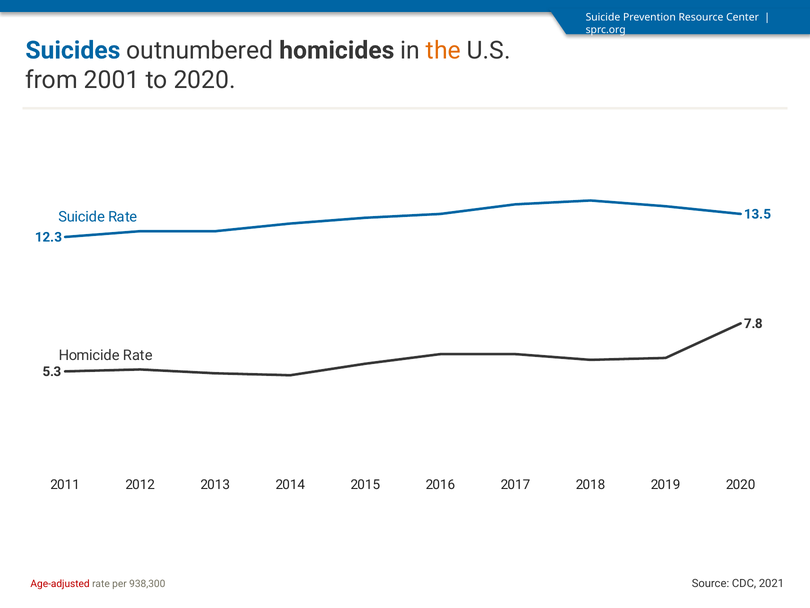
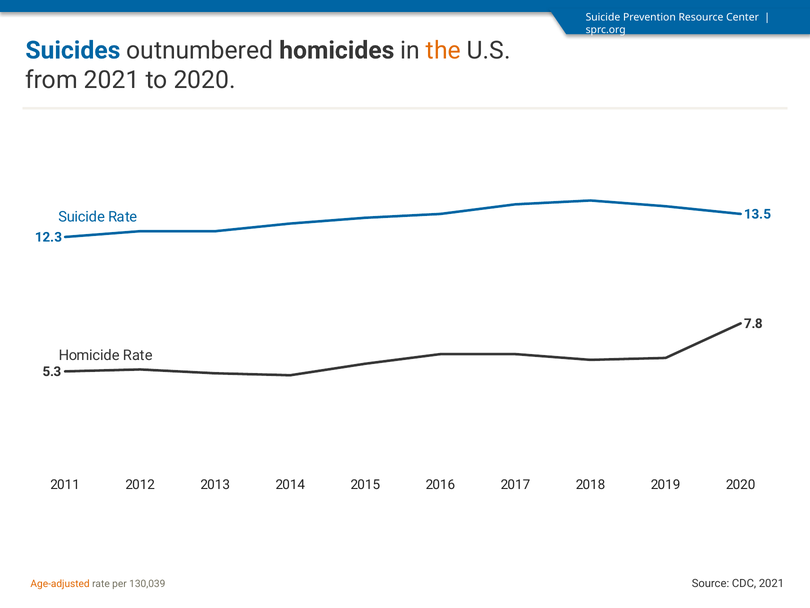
from 2001: 2001 -> 2021 (112, 80)
Age-adjusted colour: red -> orange (60, 584)
938,300: 938,300 -> 130,039 (147, 584)
